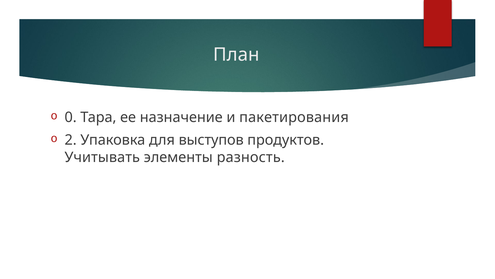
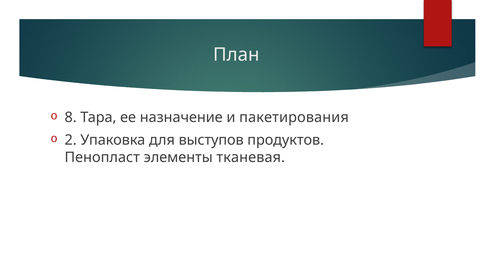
0: 0 -> 8 (71, 117)
Учитывать: Учитывать -> Пенопласт (102, 157)
разность: разность -> тканевая (251, 157)
